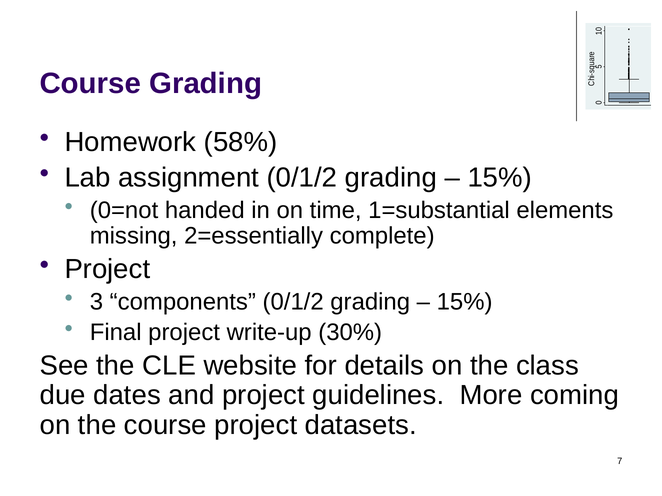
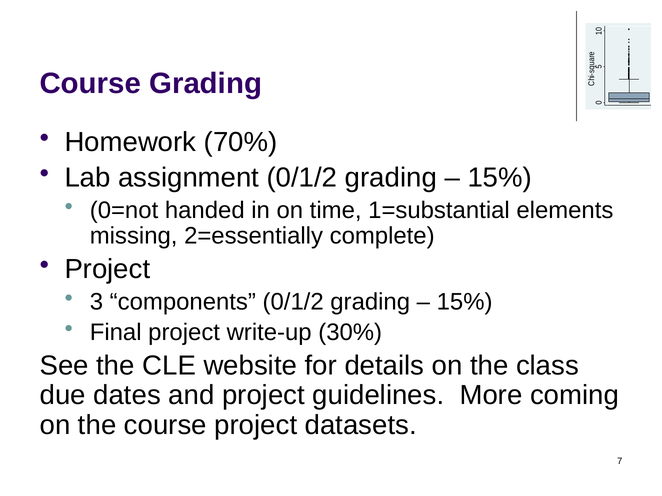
58%: 58% -> 70% (241, 143)
